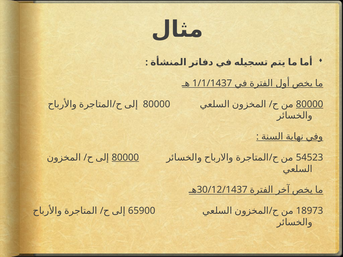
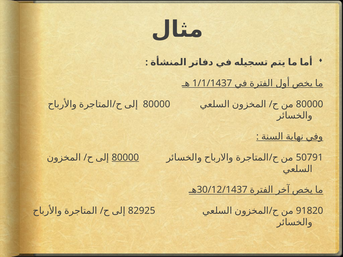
80000 underline: present -> none (310, 104)
54523: 54523 -> 50791 (310, 158)
65900: 65900 -> 82925 (142, 211)
18973: 18973 -> 91820 (310, 211)
